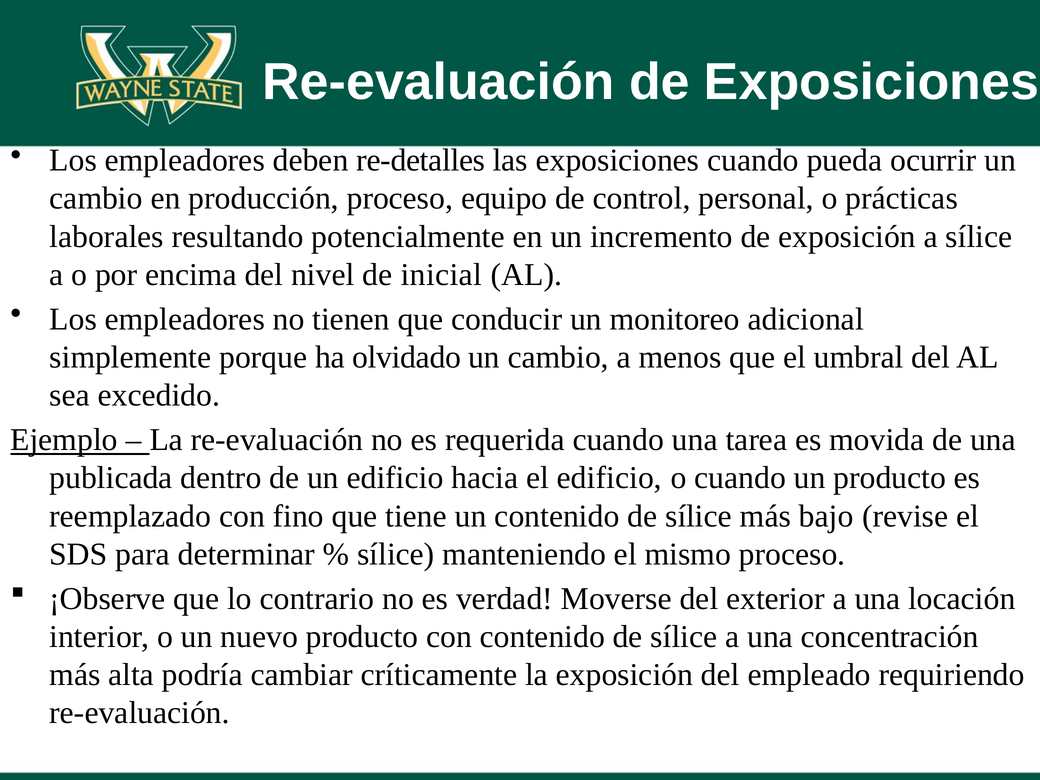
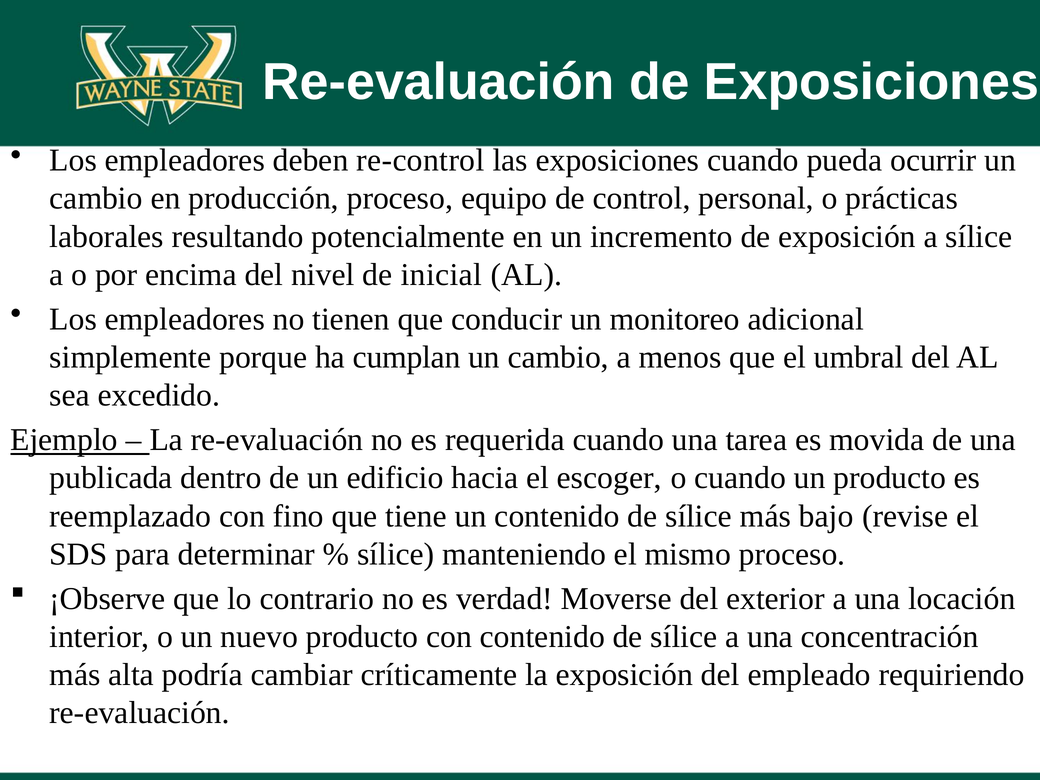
re-detalles: re-detalles -> re-control (420, 160)
olvidado: olvidado -> cumplan (407, 357)
el edificio: edificio -> escoger (609, 478)
